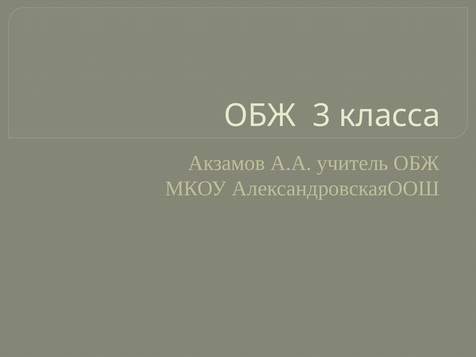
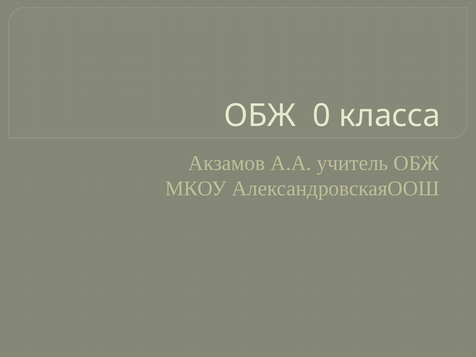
3: 3 -> 0 (322, 116)
